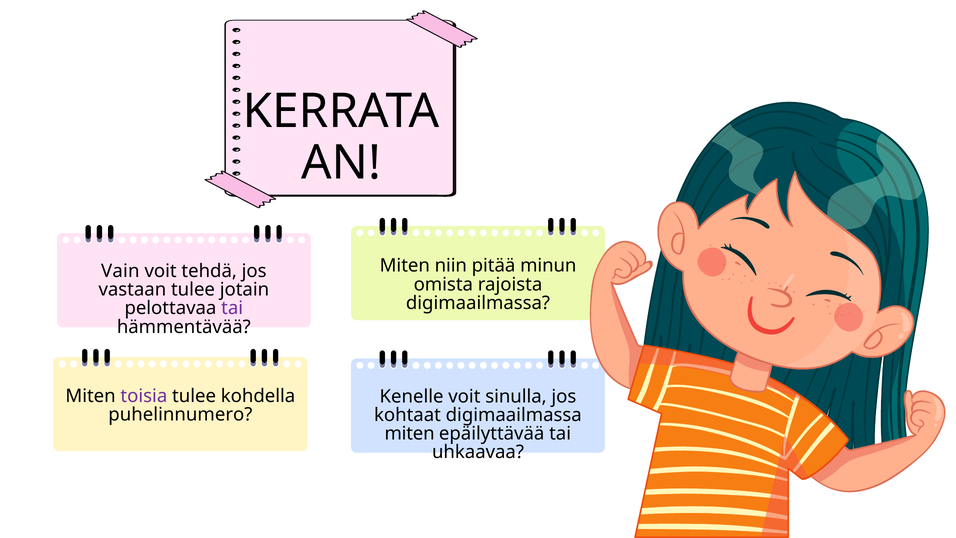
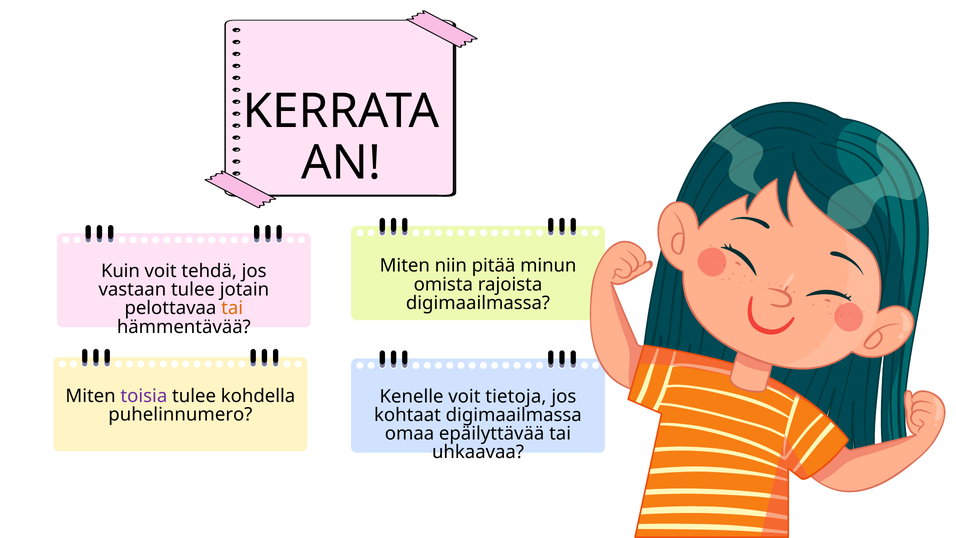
Vain: Vain -> Kuin (120, 271)
tai colour: purple -> orange (232, 308)
sinulla: sinulla -> tietoja (516, 396)
miten: miten -> omaa (410, 434)
